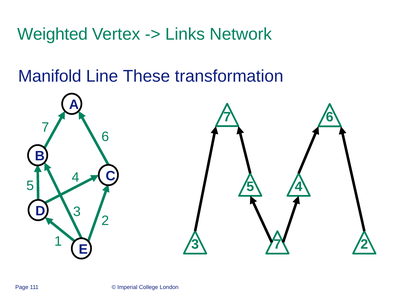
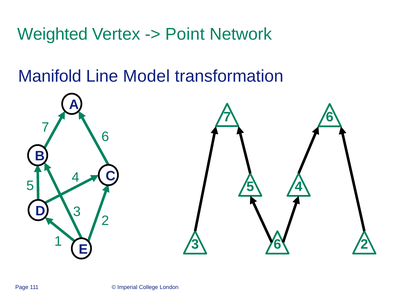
Links: Links -> Point (185, 34)
These: These -> Model (146, 76)
E 7: 7 -> 6 (277, 244)
